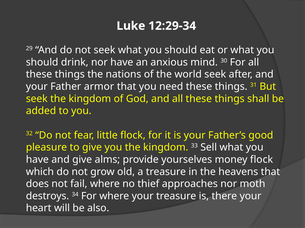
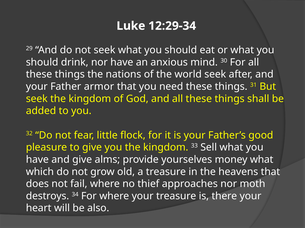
money flock: flock -> what (262, 160)
